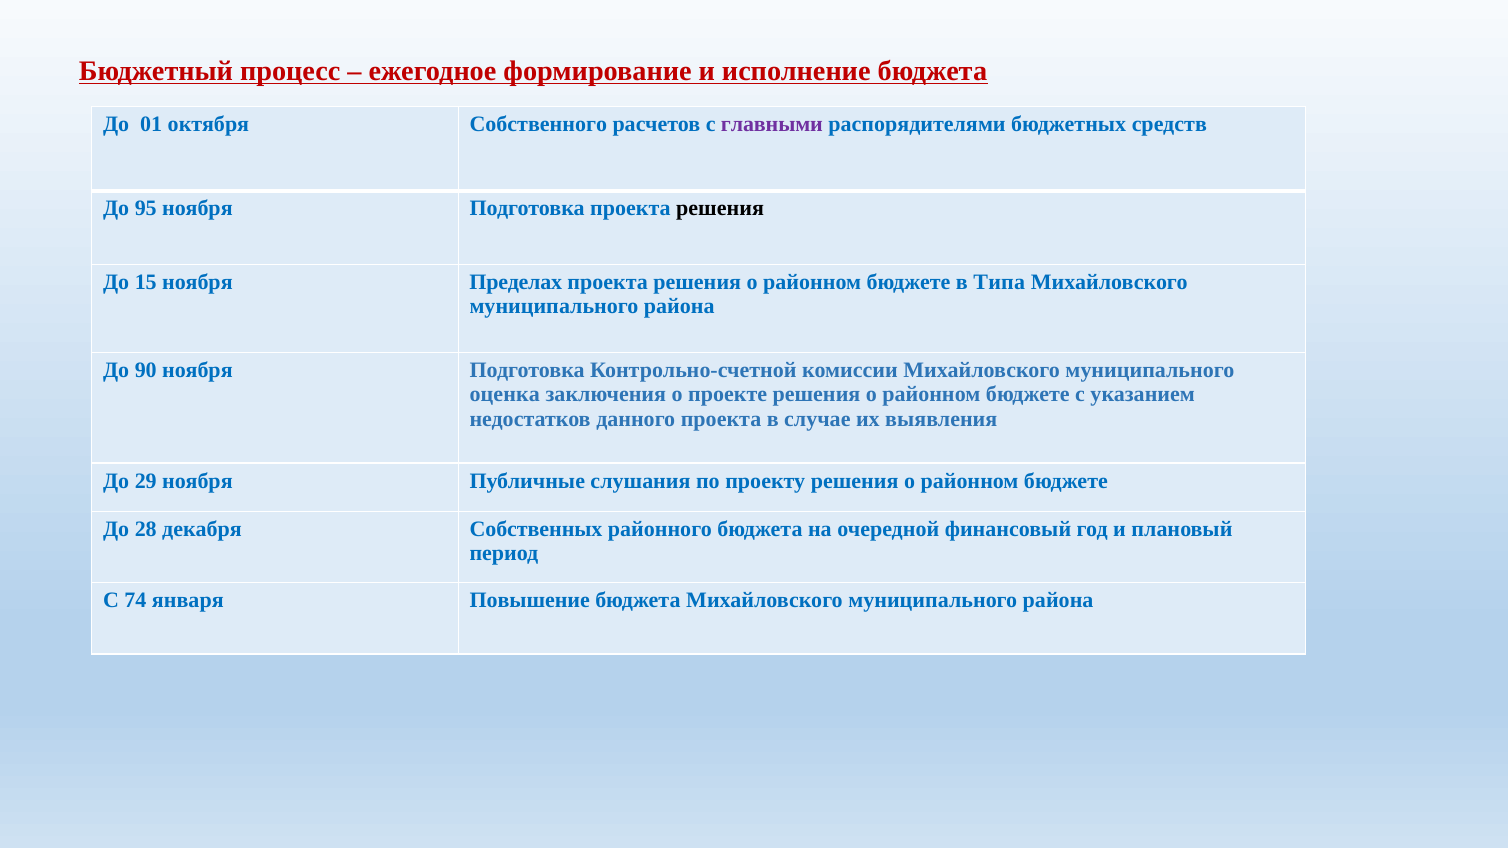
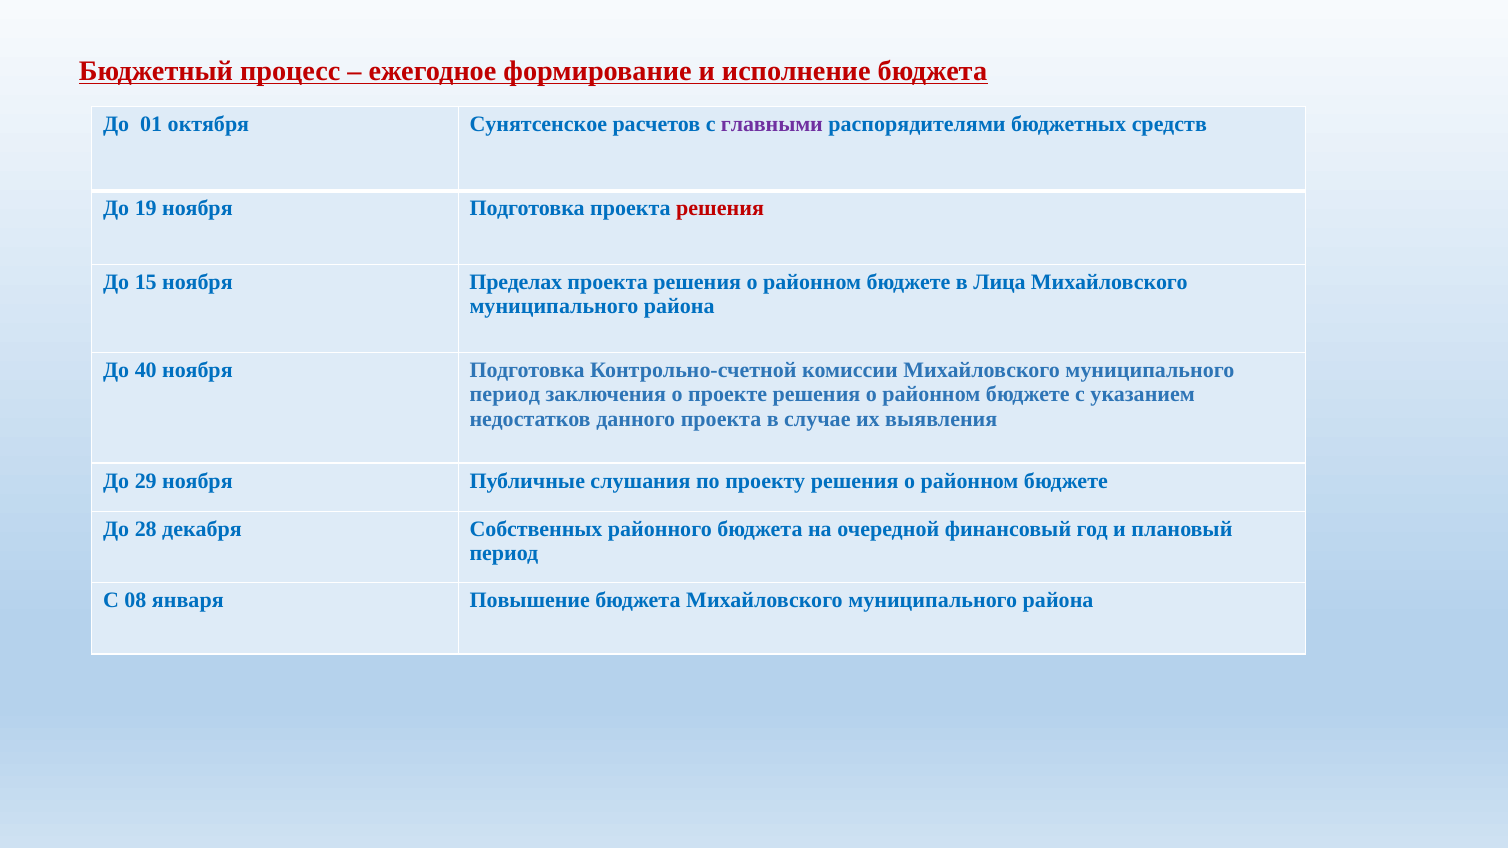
Собственного: Собственного -> Сунятсенское (538, 124)
95: 95 -> 19 (146, 209)
решения colour: black -> red (720, 209)
Типа: Типа -> Лица (999, 282)
90: 90 -> 40 (146, 370)
оценка: оценка -> период (505, 395)
74: 74 -> 08 (135, 601)
